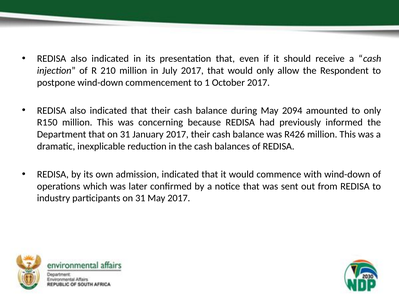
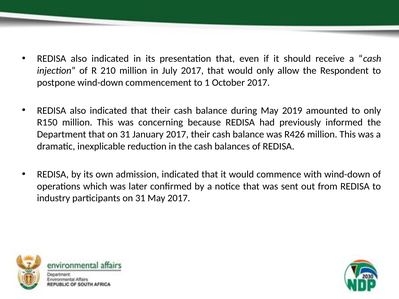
2094: 2094 -> 2019 (292, 111)
